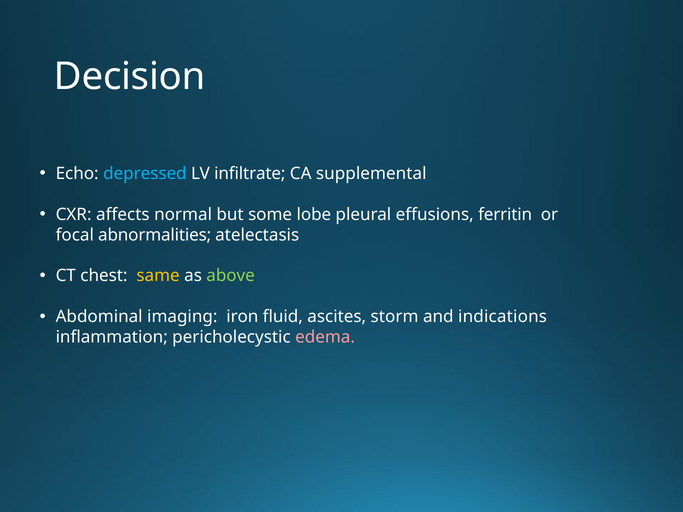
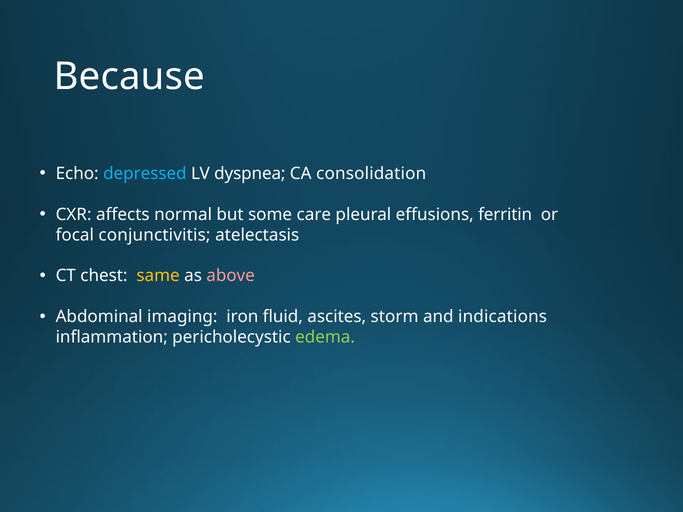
Decision: Decision -> Because (129, 77)
infiltrate: infiltrate -> dyspnea (250, 174)
supplemental: supplemental -> consolidation (371, 174)
lobe: lobe -> care (314, 215)
abnormalities: abnormalities -> conjunctivitis (154, 235)
above colour: light green -> pink (231, 276)
edema colour: pink -> light green (325, 337)
